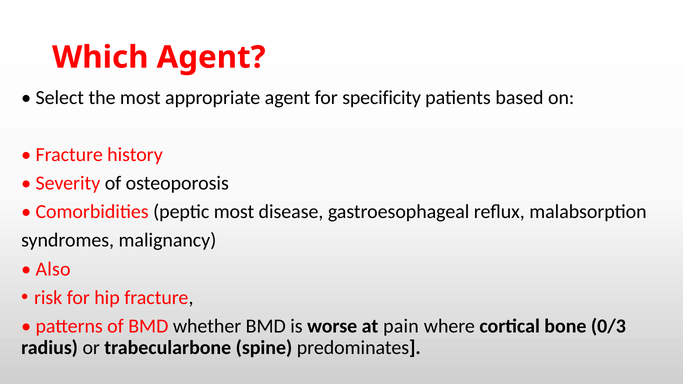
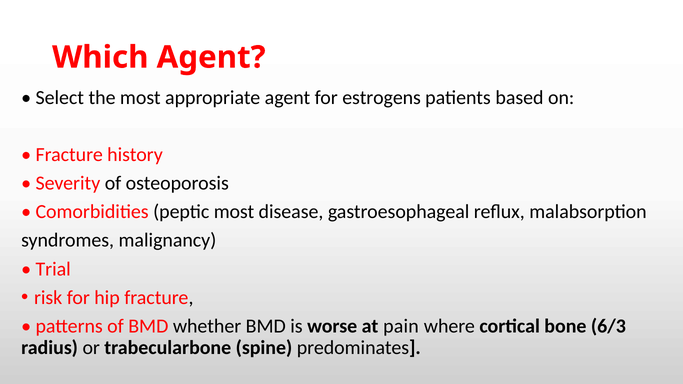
specificity: specificity -> estrogens (382, 98)
Also: Also -> Trial (53, 269)
0/3: 0/3 -> 6/3 (608, 326)
